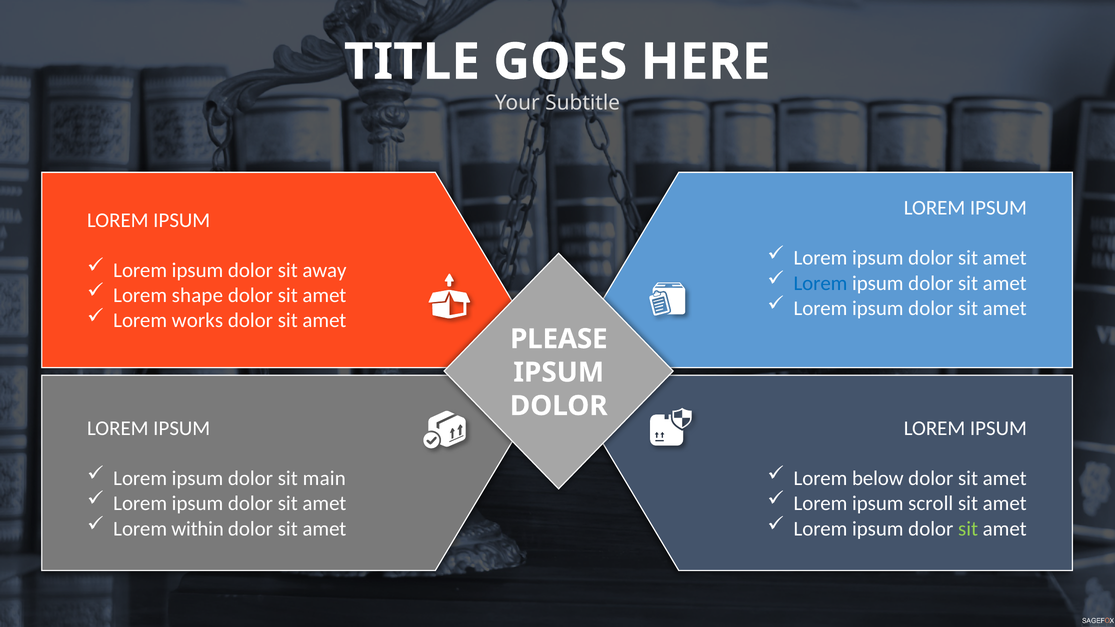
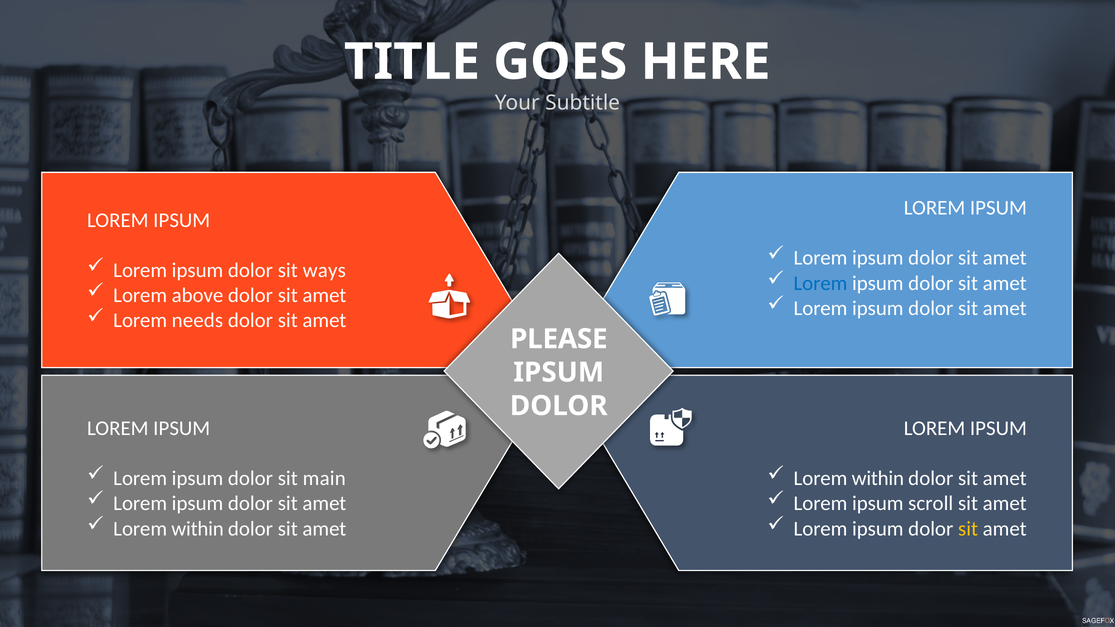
away: away -> ways (324, 270)
shape: shape -> above (197, 296)
works: works -> needs (197, 321)
below: below -> within (878, 479)
sit colour: light green -> yellow (968, 529)
